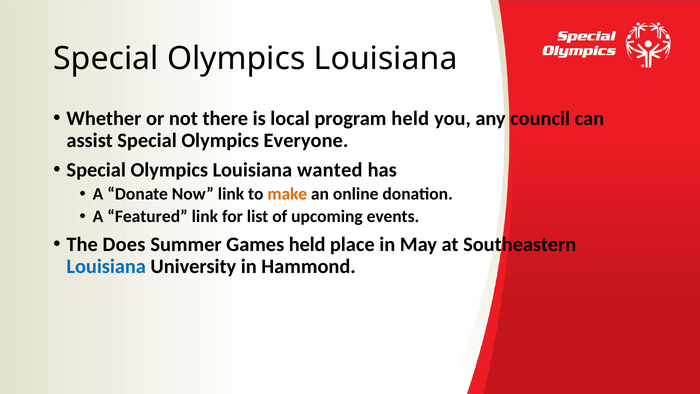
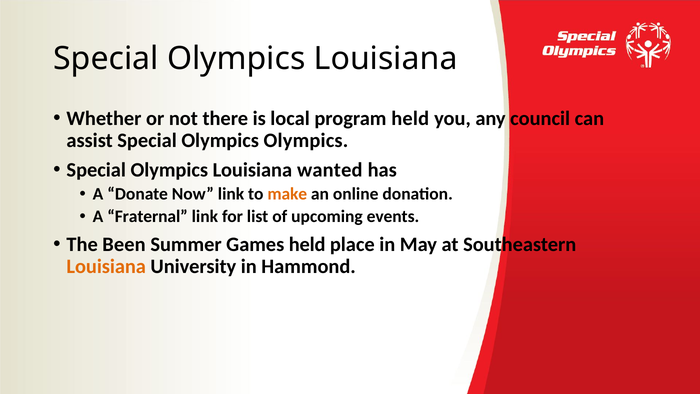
Olympics Everyone: Everyone -> Olympics (306, 140)
Featured: Featured -> Fraternal (148, 216)
Does: Does -> Been (124, 244)
Louisiana colour: blue -> orange (106, 266)
